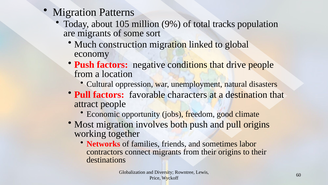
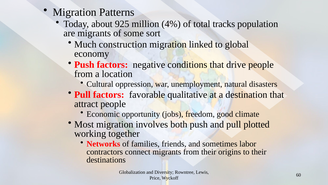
105: 105 -> 925 (122, 24)
9%: 9% -> 4% (171, 24)
characters: characters -> qualitative (187, 94)
pull origins: origins -> plotted (257, 124)
